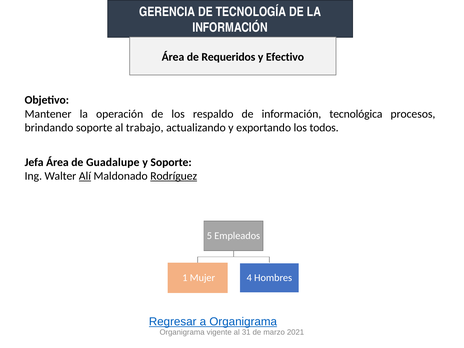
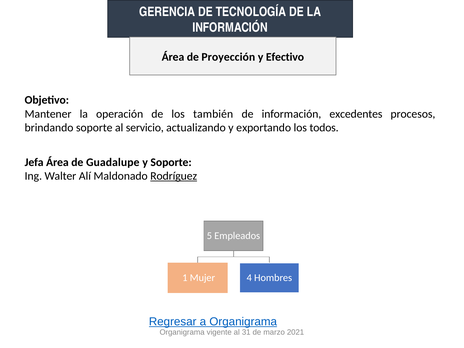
Requeridos: Requeridos -> Proyección (228, 57)
respaldo: respaldo -> también (213, 114)
tecnológica: tecnológica -> excedentes (356, 114)
trabajo: trabajo -> servicio (145, 128)
Alí underline: present -> none (85, 176)
